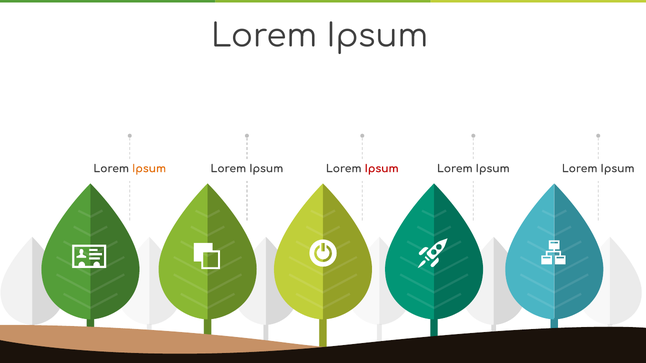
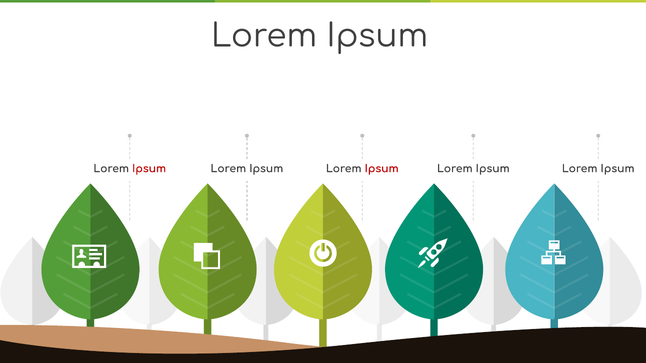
Ipsum colour: orange -> red (149, 169)
